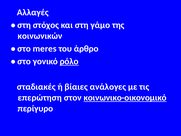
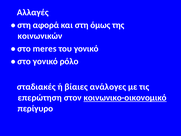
στόχος: στόχος -> αφορά (46, 25)
γάμο: γάμο -> όμως (100, 25)
του άρθρο: άρθρο -> γονικό (86, 49)
ρόλο underline: present -> none (69, 61)
